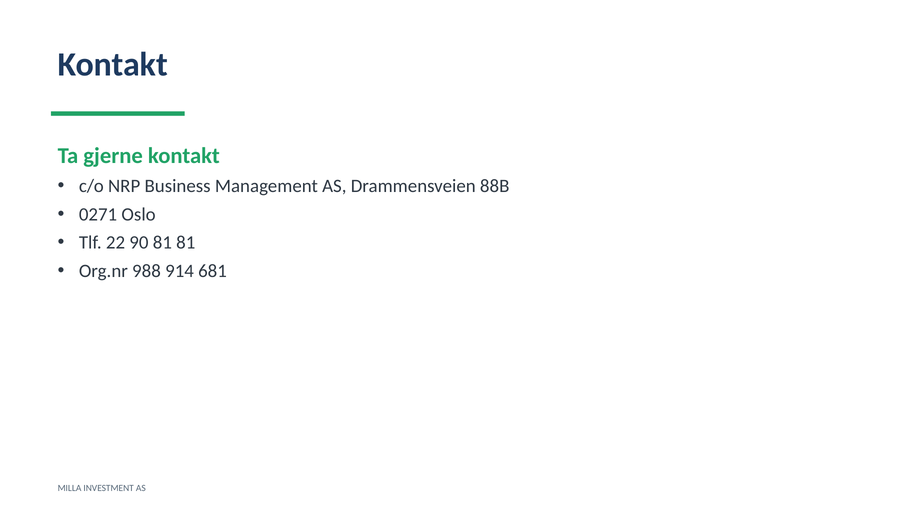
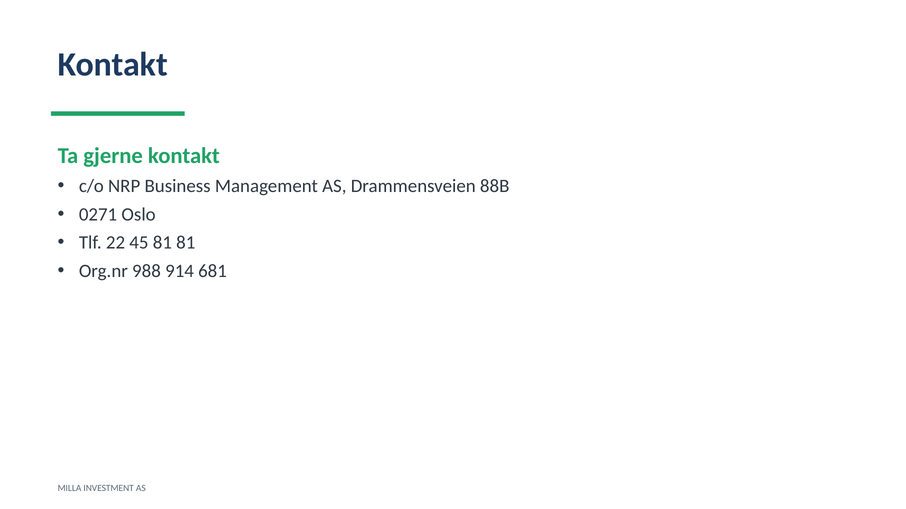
90: 90 -> 45 (139, 243)
